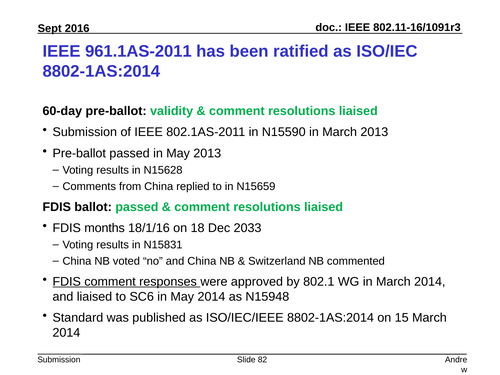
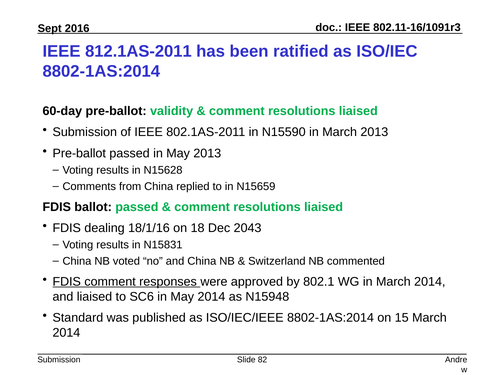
961.1AS-2011: 961.1AS-2011 -> 812.1AS-2011 (138, 51)
months: months -> dealing (105, 228)
2033: 2033 -> 2043 (248, 228)
